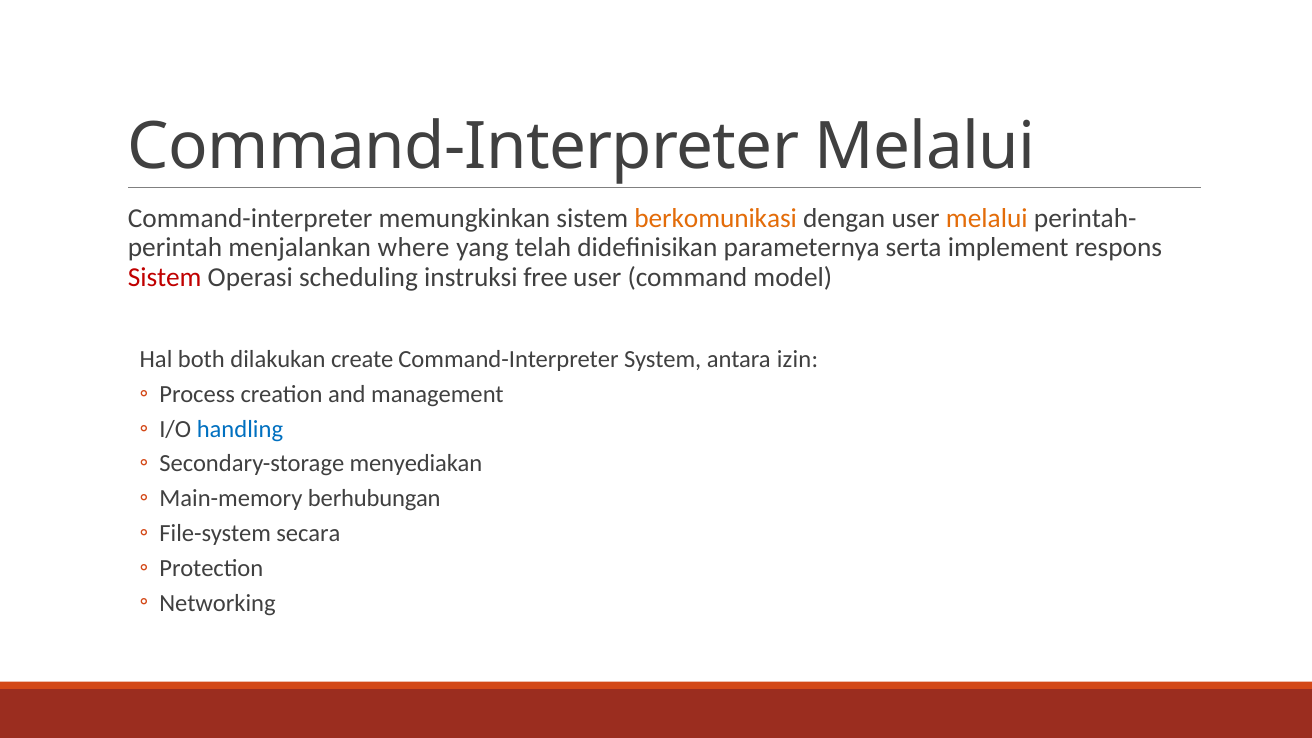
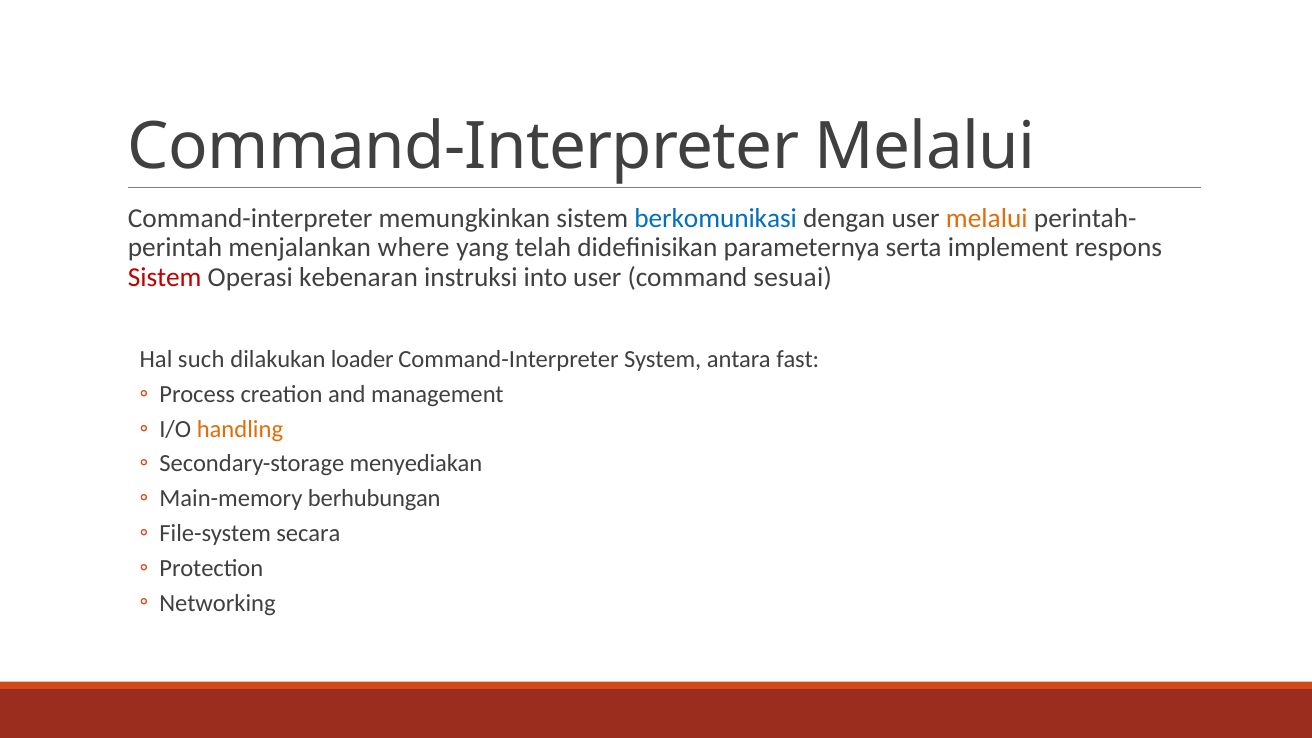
berkomunikasi colour: orange -> blue (716, 218)
scheduling: scheduling -> kebenaran (358, 277)
free: free -> into (545, 277)
model: model -> sesuai (793, 277)
both: both -> such (201, 359)
create: create -> loader (362, 359)
izin: izin -> fast (798, 359)
handling colour: blue -> orange (240, 429)
